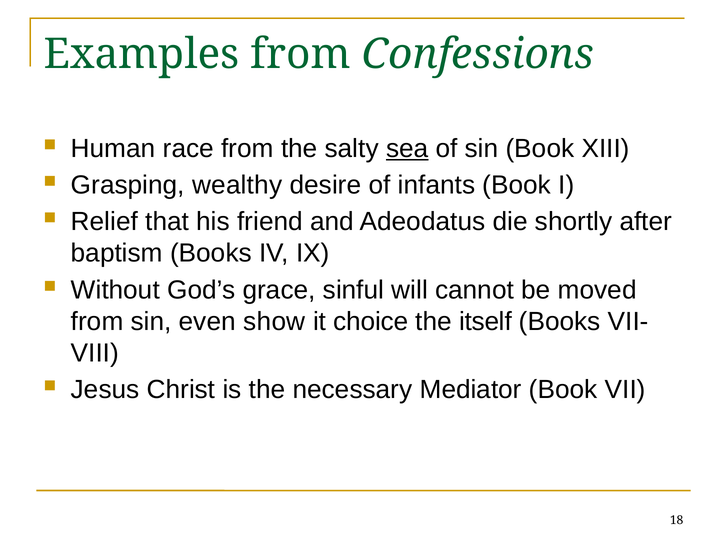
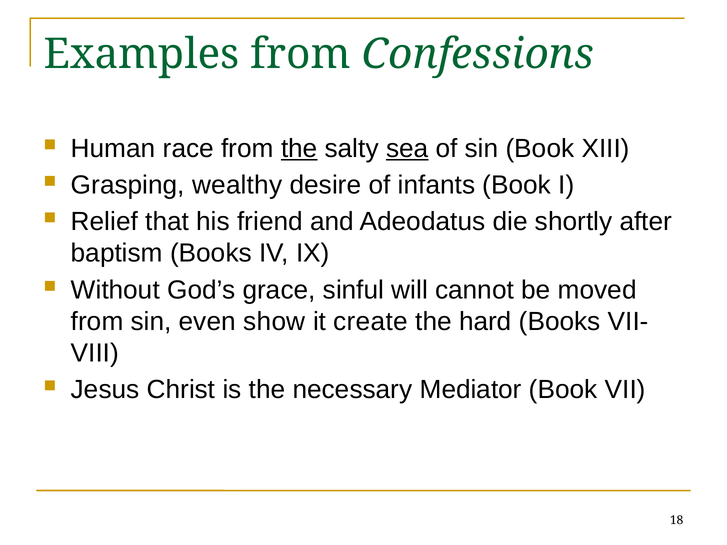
the underline: none -> present (299, 148)
choice: choice -> create (371, 322)
itself: itself -> hard (485, 322)
